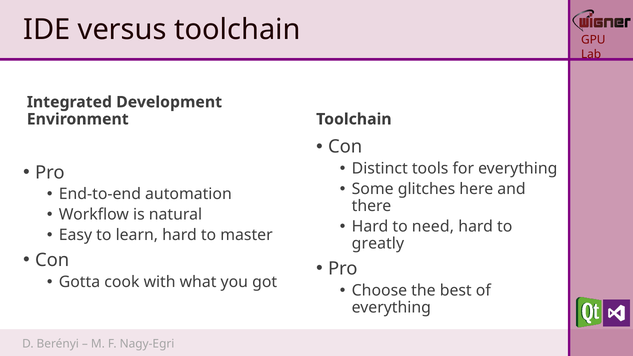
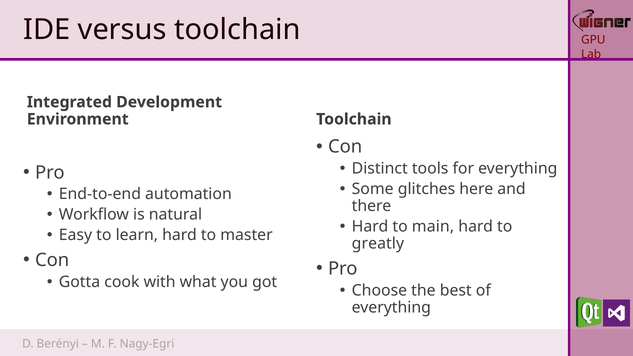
need: need -> main (433, 227)
